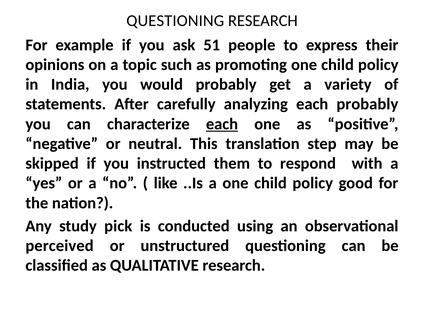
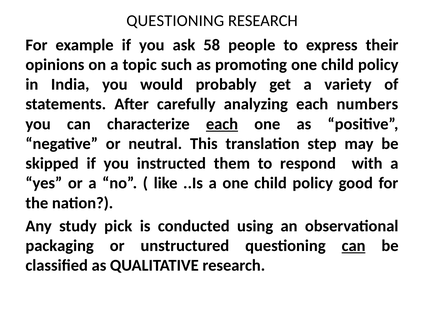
51: 51 -> 58 (212, 45)
each probably: probably -> numbers (367, 104)
perceived: perceived -> packaging (60, 246)
can underline: none -> present (354, 246)
